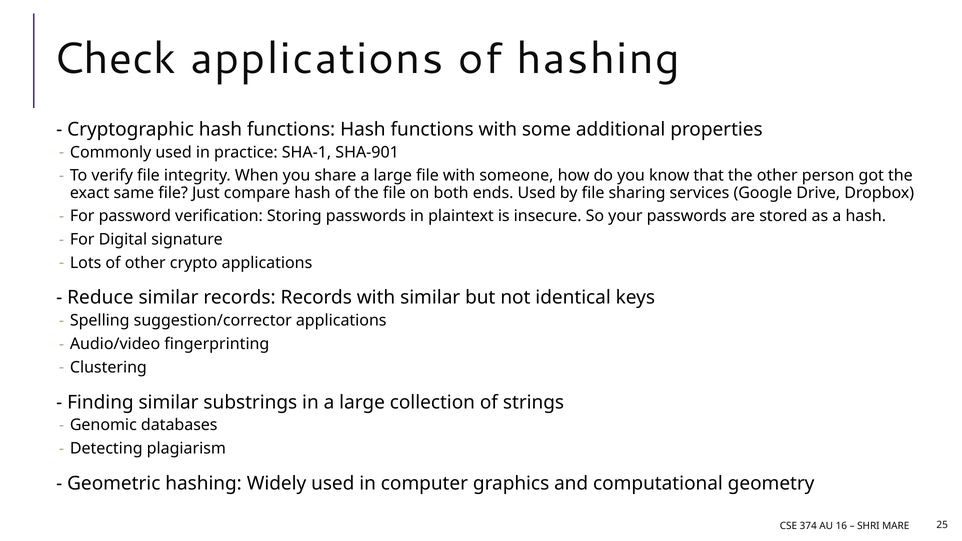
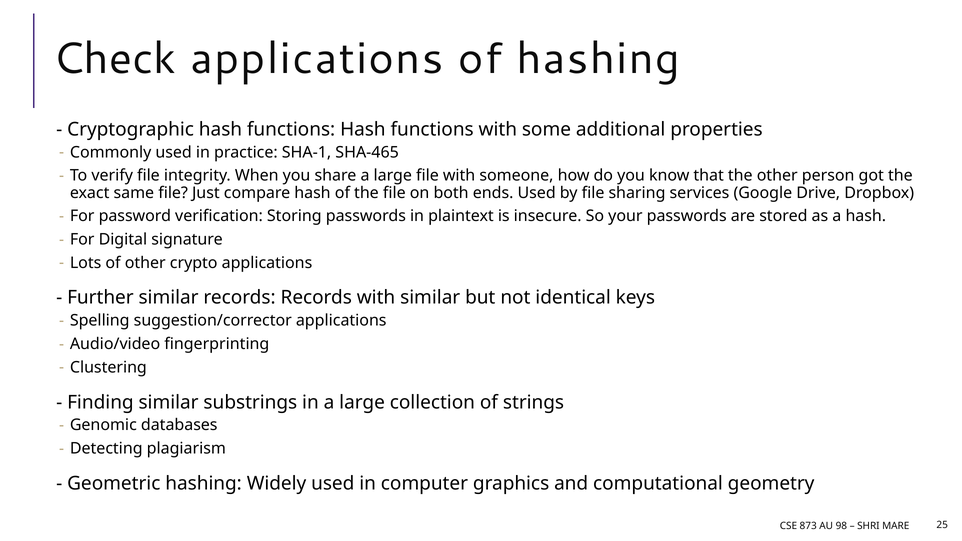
SHA-901: SHA-901 -> SHA-465 (367, 152)
Reduce: Reduce -> Further (100, 298)
374: 374 -> 873 (808, 526)
16: 16 -> 98 (841, 526)
